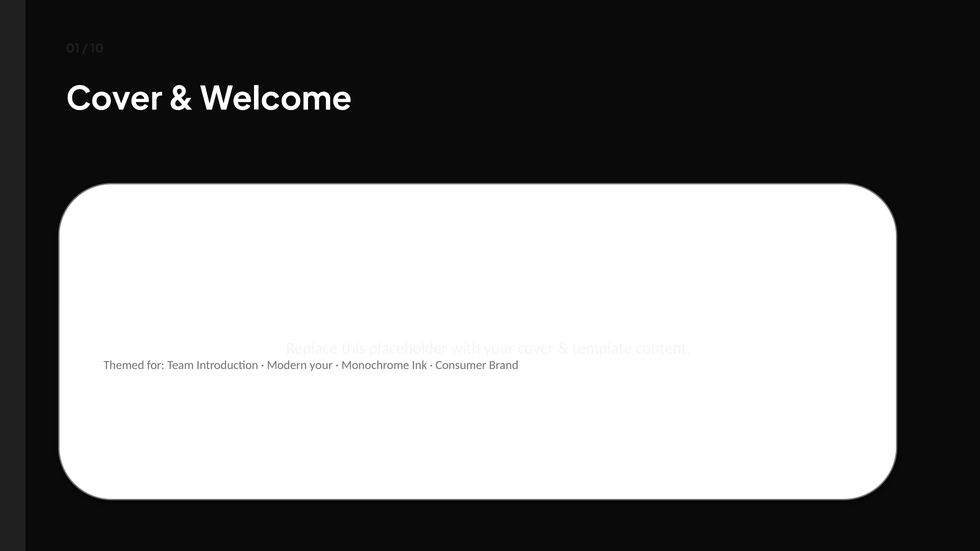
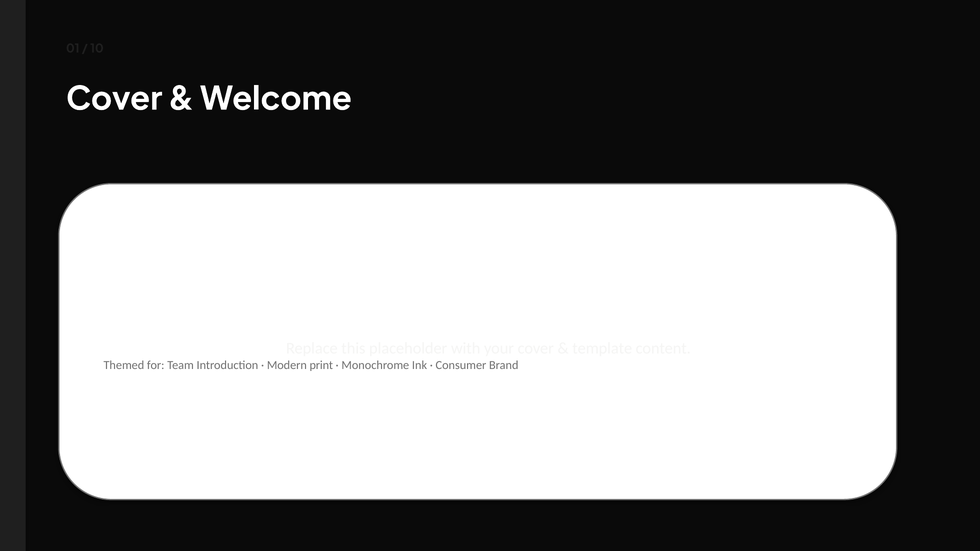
Modern your: your -> print (321, 365)
